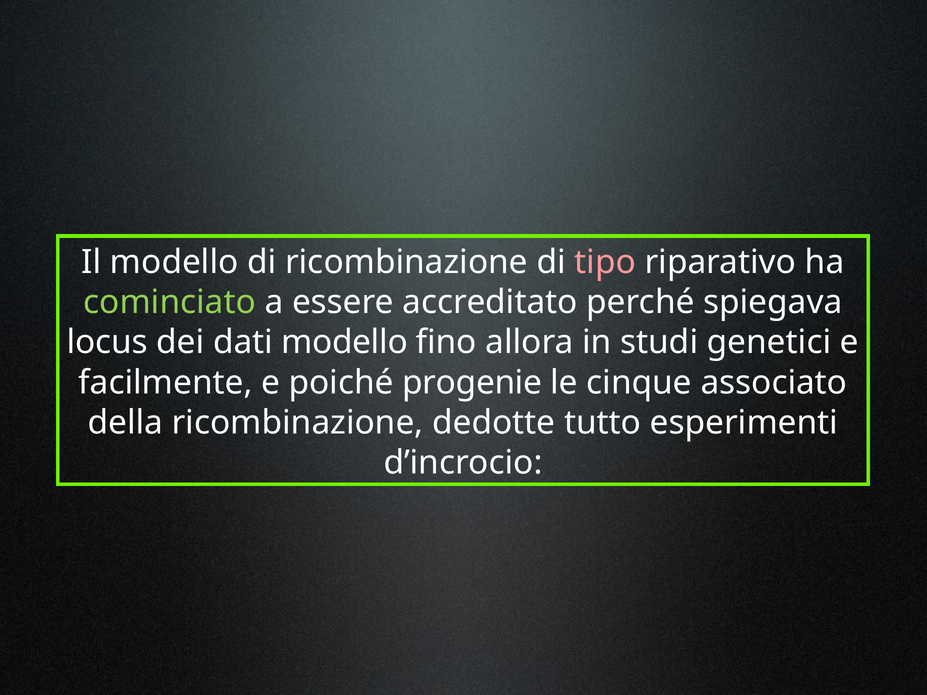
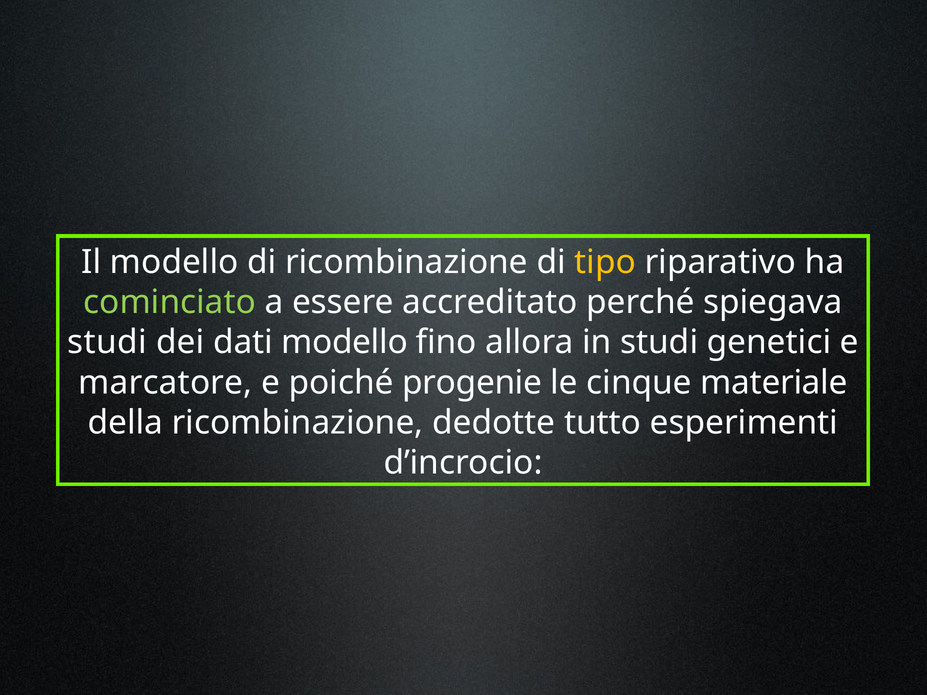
tipo colour: pink -> yellow (605, 262)
locus: locus -> studi (107, 343)
facilmente: facilmente -> marcatore (165, 383)
associato: associato -> materiale (774, 383)
